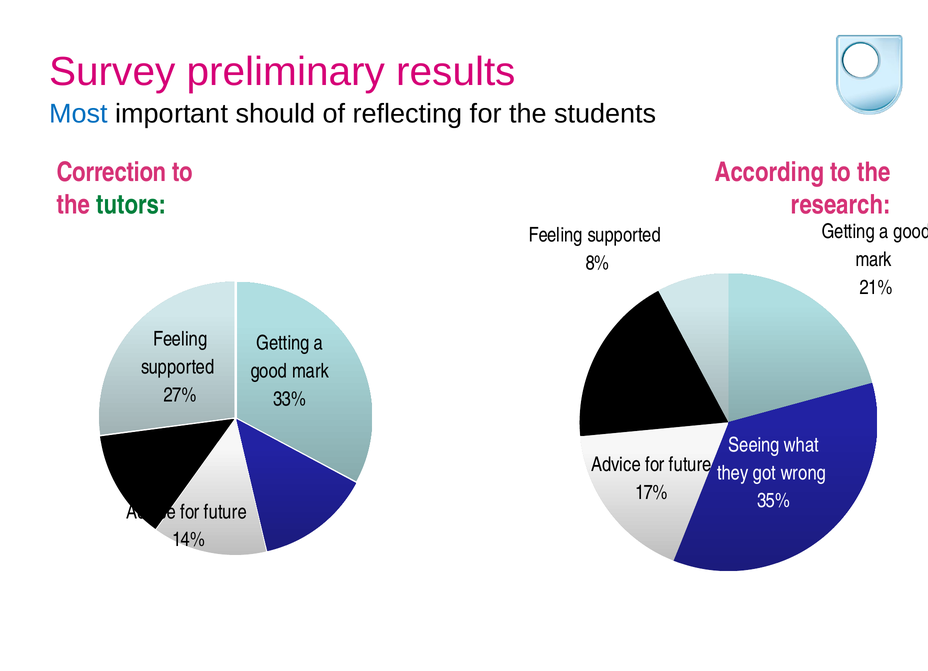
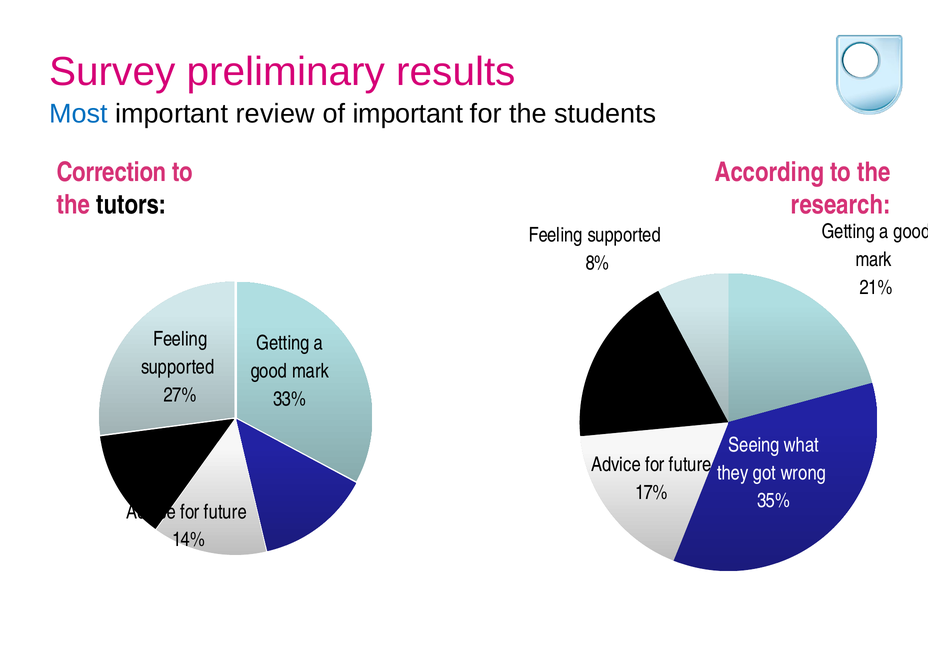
should: should -> review (275, 114)
of reflecting: reflecting -> important (408, 114)
tutors colour: green -> black (131, 205)
